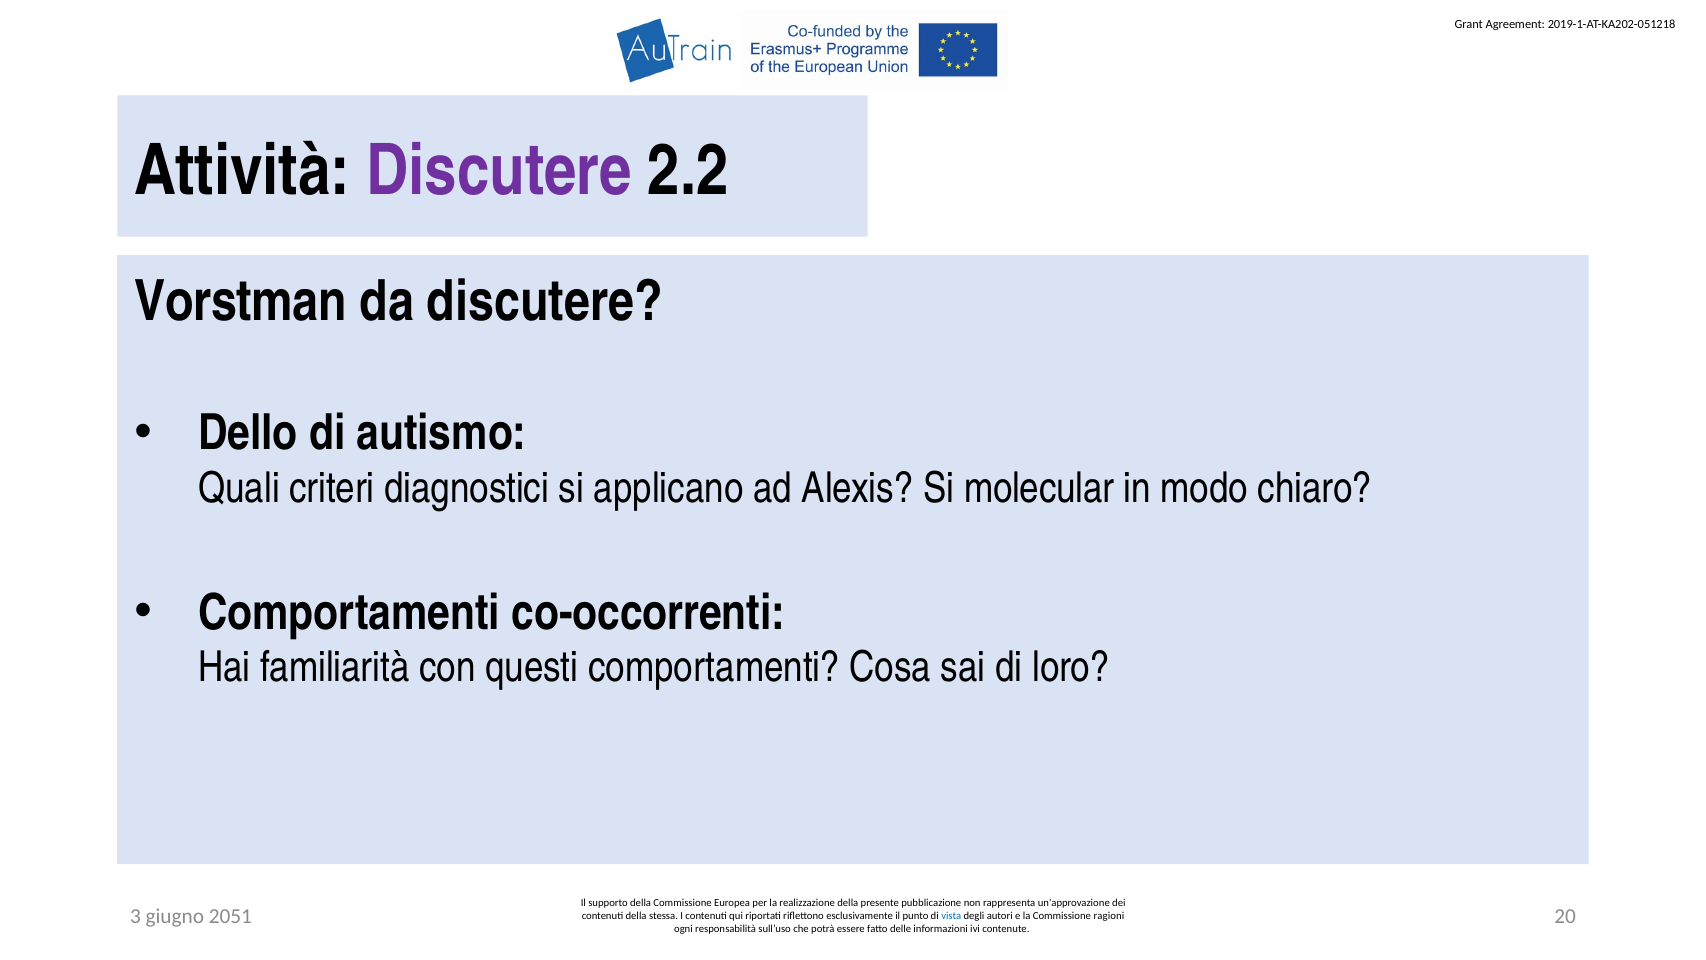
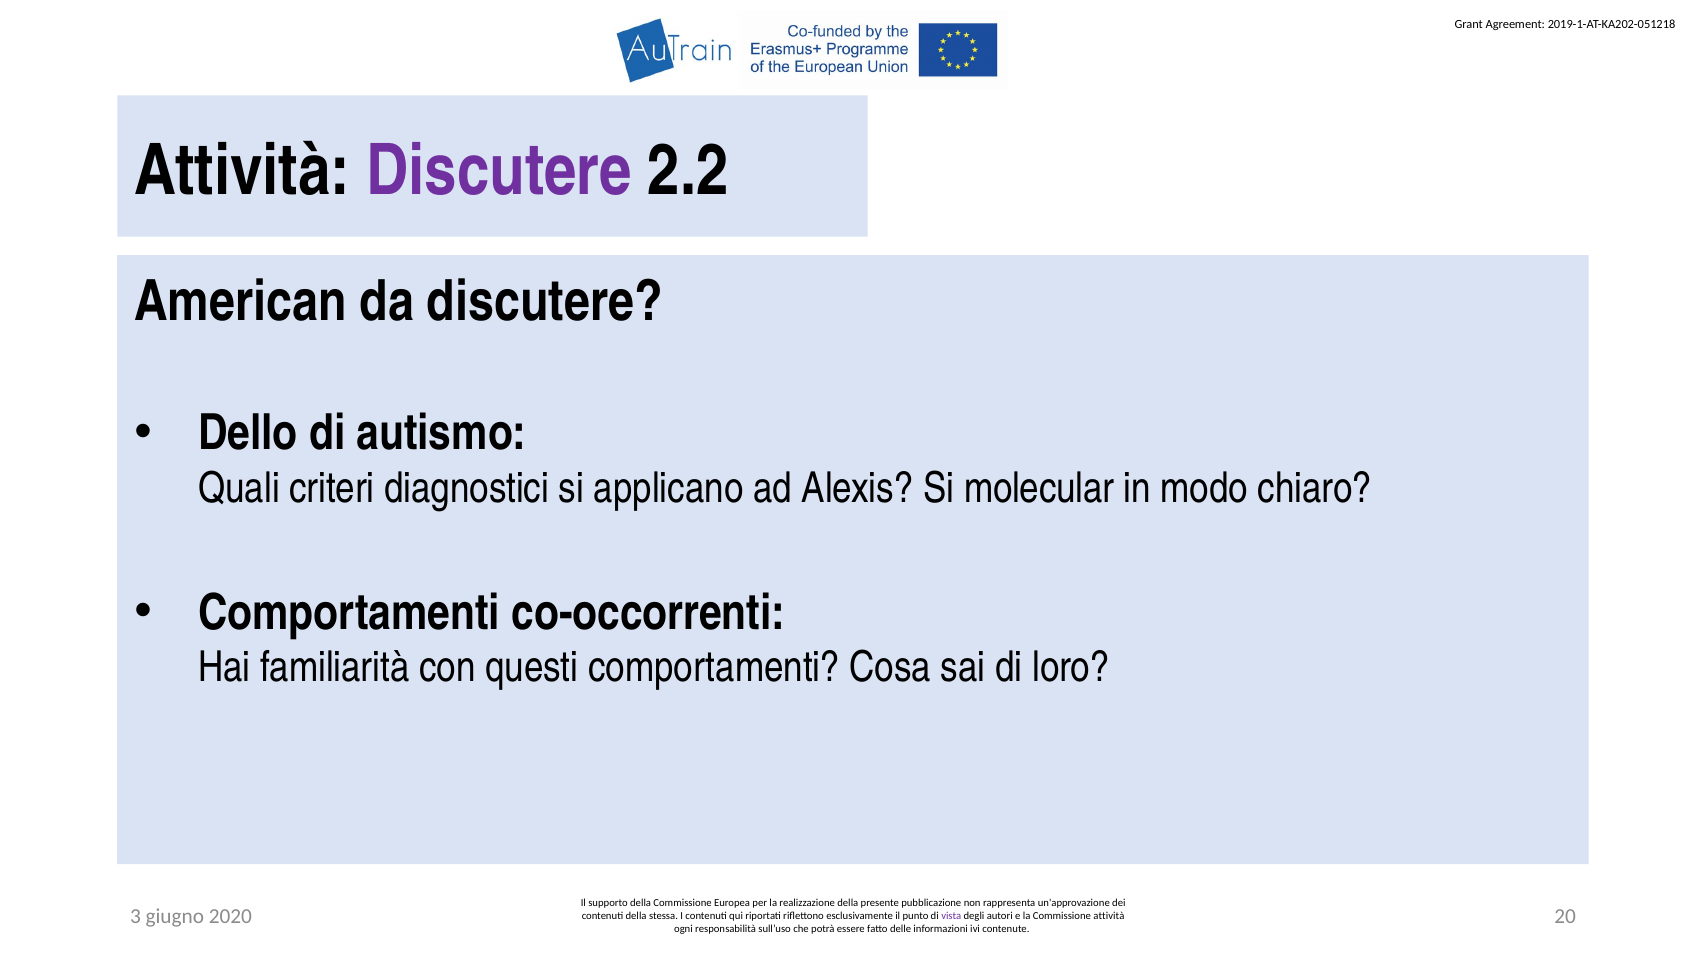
Vorstman: Vorstman -> American (240, 302)
2051: 2051 -> 2020 (230, 916)
vista colour: blue -> purple (951, 916)
Commissione ragioni: ragioni -> attività (1109, 916)
